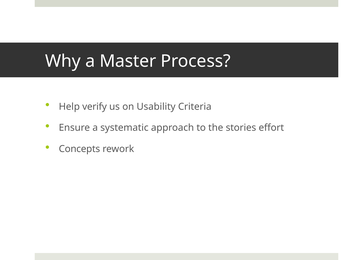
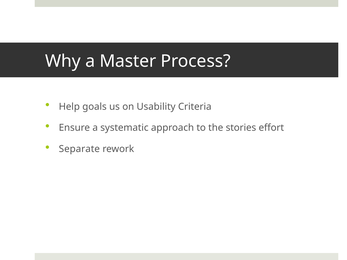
verify: verify -> goals (94, 107)
Concepts: Concepts -> Separate (79, 149)
